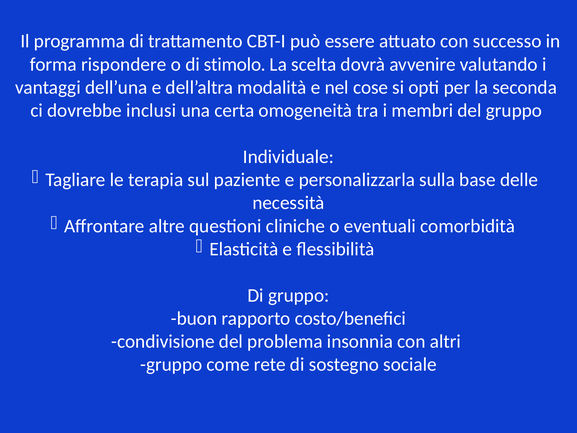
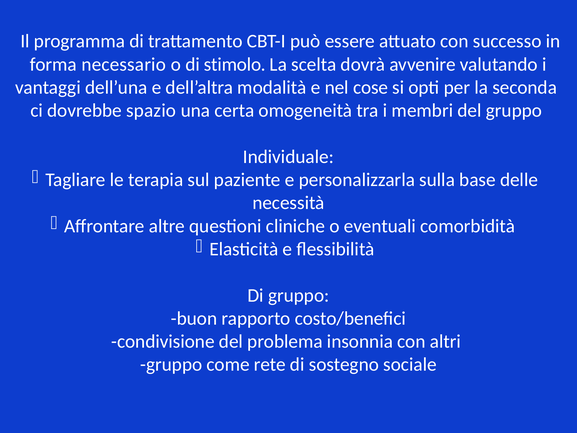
rispondere: rispondere -> necessario (124, 64)
inclusi: inclusi -> spazio (151, 111)
